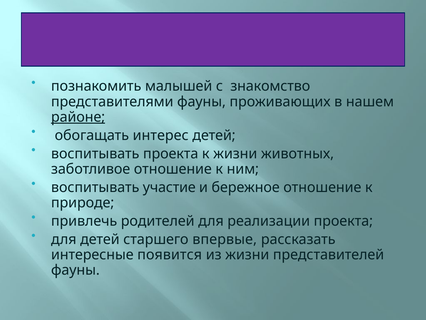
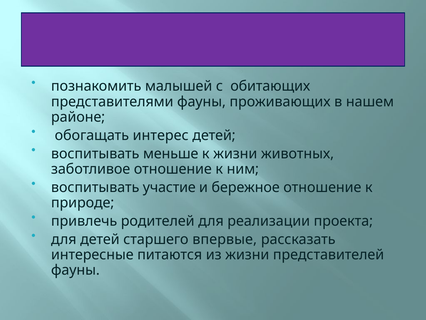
знакомство: знакомство -> обитающих (270, 86)
районе underline: present -> none (78, 117)
воспитывать проекта: проекта -> меньше (171, 153)
появится: появится -> питаются (170, 254)
